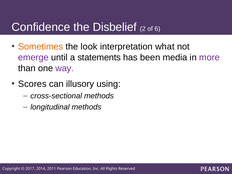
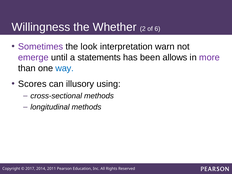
Confidence: Confidence -> Willingness (41, 27)
Disbelief: Disbelief -> Whether (115, 27)
Sometimes colour: orange -> purple (41, 47)
what: what -> warn (165, 47)
media: media -> allows (175, 57)
way colour: purple -> blue (65, 68)
